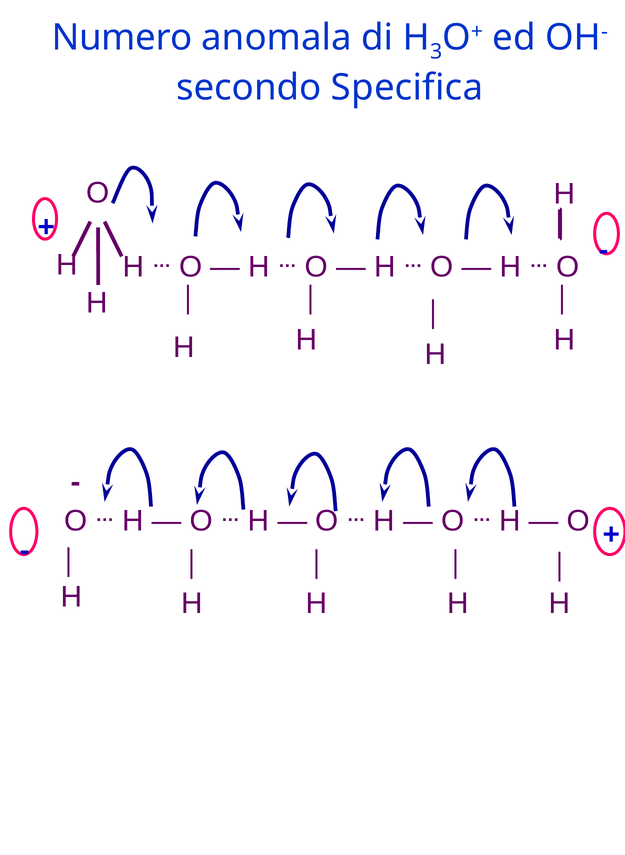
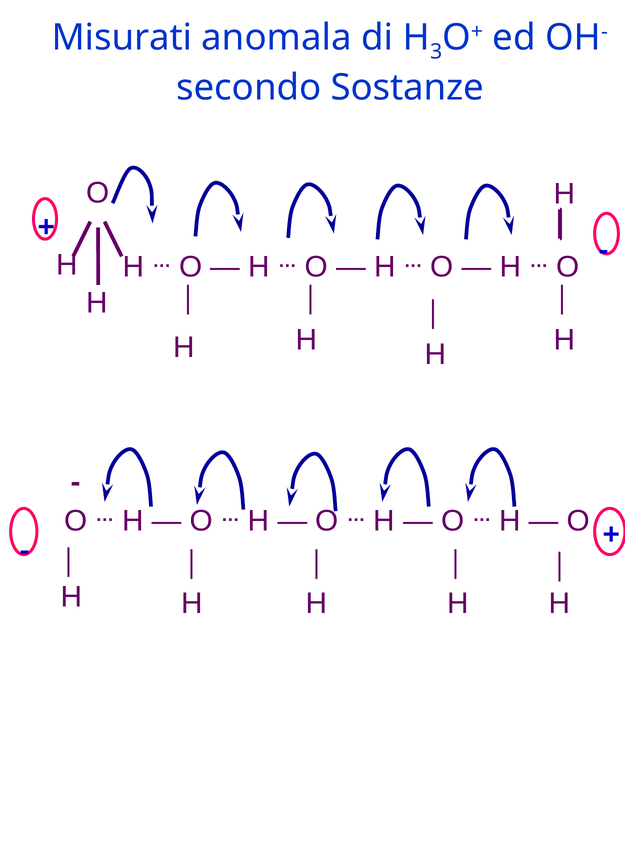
Numero: Numero -> Misurati (122, 38)
Specifica: Specifica -> Sostanze (407, 88)
